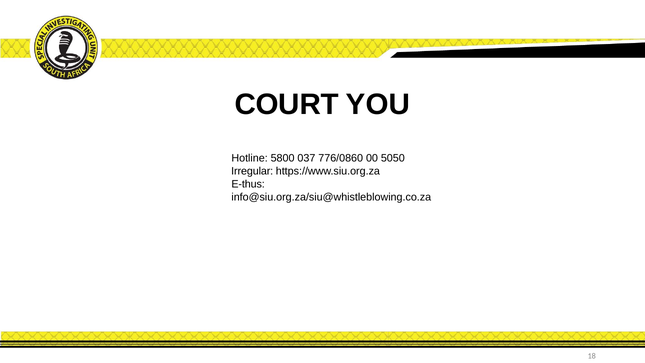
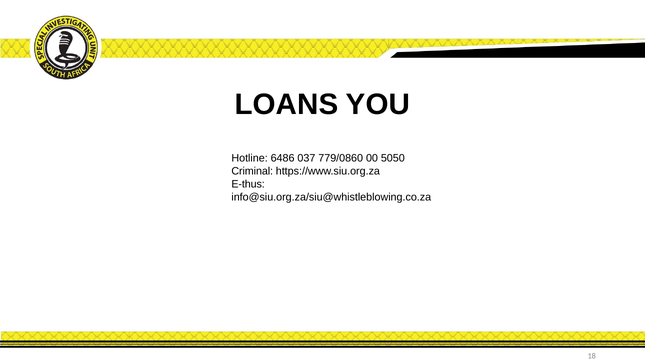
COURT: COURT -> LOANS (287, 105)
5800: 5800 -> 6486 (283, 158)
776/0860: 776/0860 -> 779/0860 (341, 158)
Irregular: Irregular -> Criminal (252, 171)
